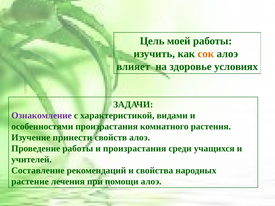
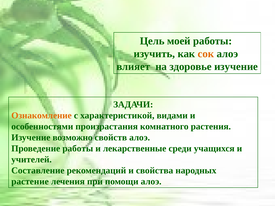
здоровье условиях: условиях -> изучение (236, 67)
Ознакомление colour: purple -> orange (42, 116)
принести: принести -> возможно (73, 138)
и произрастания: произрастания -> лекарственные (135, 149)
